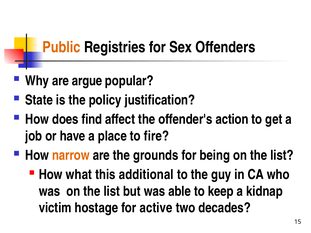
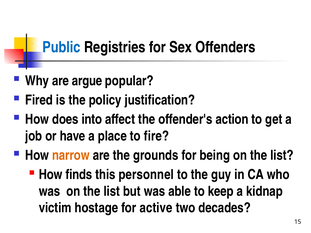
Public colour: orange -> blue (61, 47)
State: State -> Fired (39, 100)
find: find -> into (92, 120)
what: what -> finds (79, 175)
additional: additional -> personnel (146, 175)
